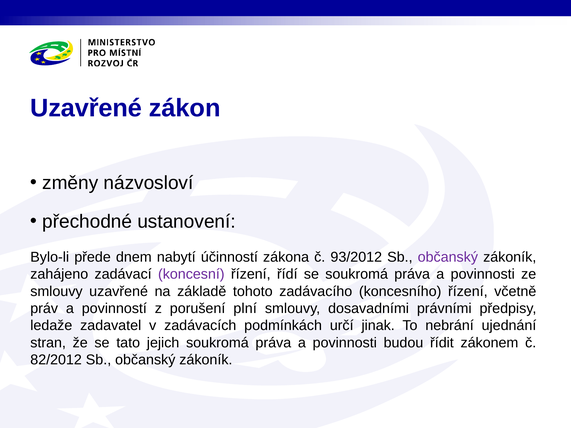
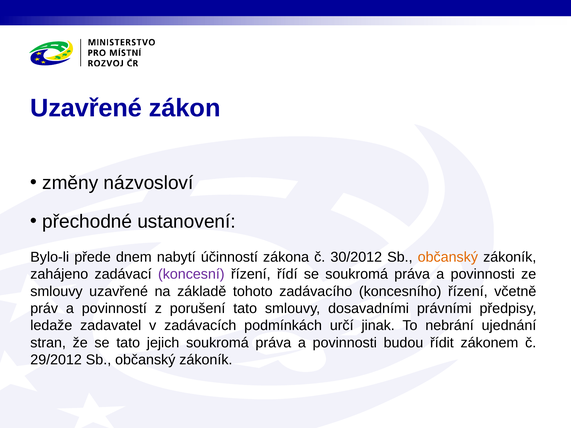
93/2012: 93/2012 -> 30/2012 (356, 257)
občanský colour: purple -> orange (448, 257)
porušení plní: plní -> tato (245, 309)
82/2012: 82/2012 -> 29/2012 (56, 360)
